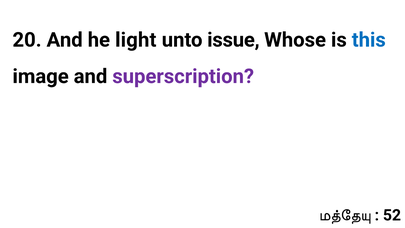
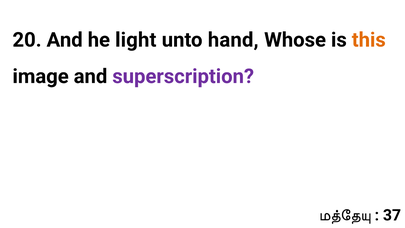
issue: issue -> hand (233, 40)
this colour: blue -> orange (369, 40)
52: 52 -> 37 (392, 215)
